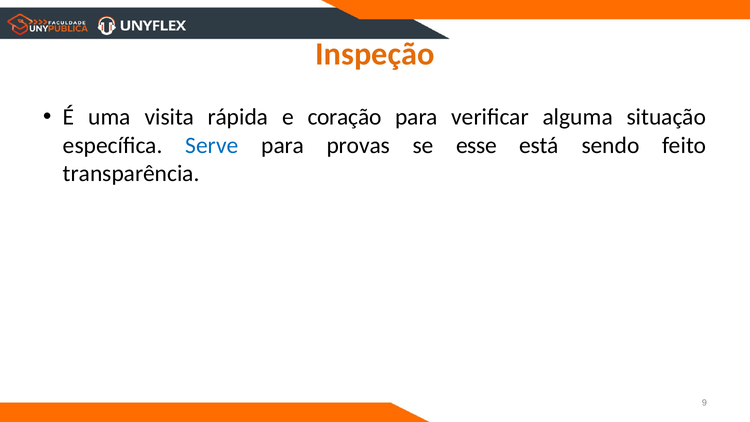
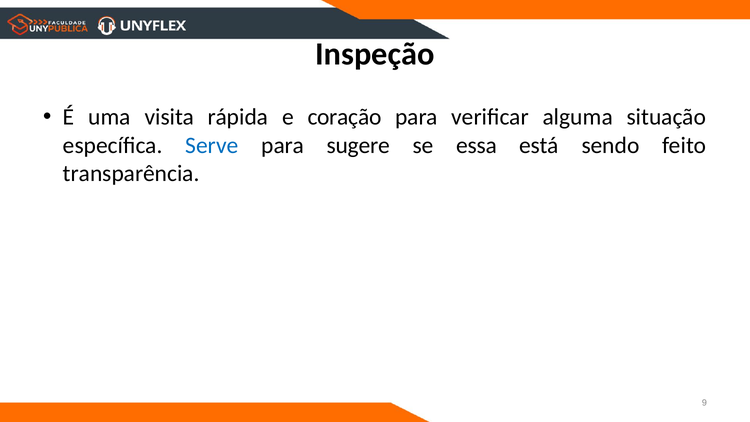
Inspeção colour: orange -> black (375, 54)
provas: provas -> sugere (358, 145)
esse: esse -> essa (477, 145)
